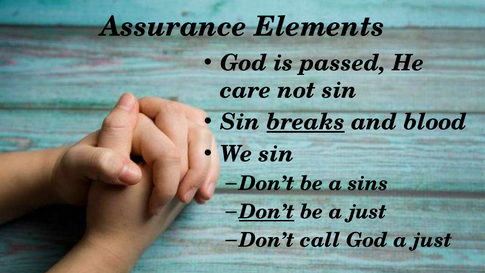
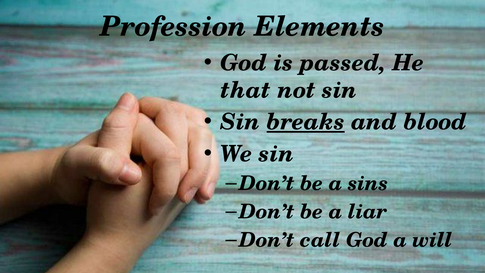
Assurance: Assurance -> Profession (173, 27)
care: care -> that (245, 90)
Don’t underline: present -> none (267, 212)
be a just: just -> liar (367, 212)
God a just: just -> will (433, 240)
